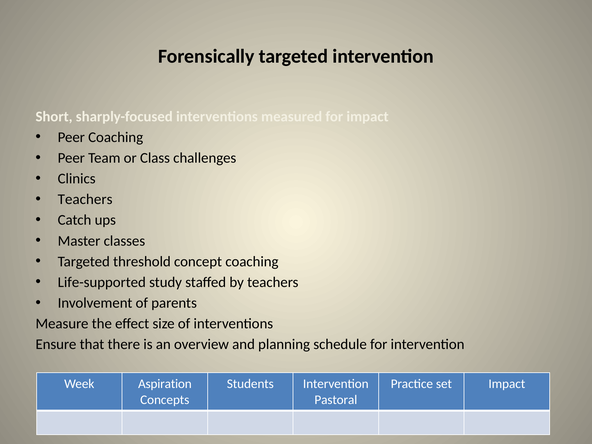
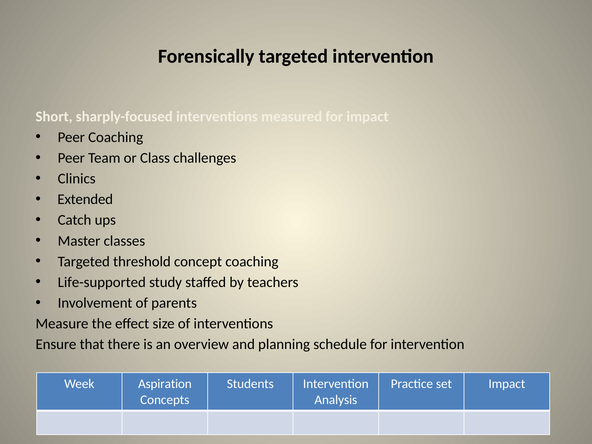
Teachers: Teachers -> Extended (85, 199)
Pastoral: Pastoral -> Analysis (336, 400)
